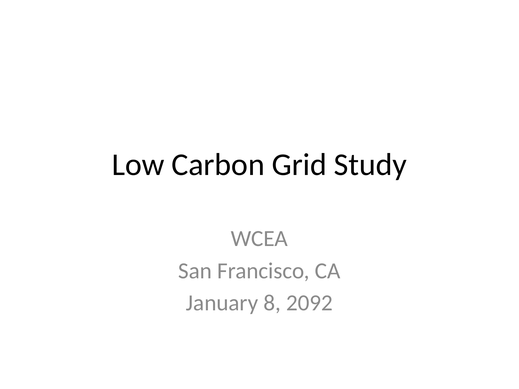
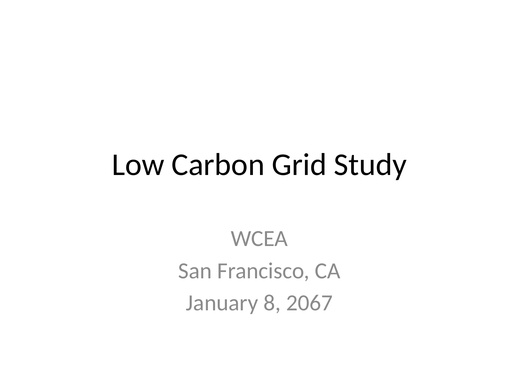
2092: 2092 -> 2067 (309, 303)
